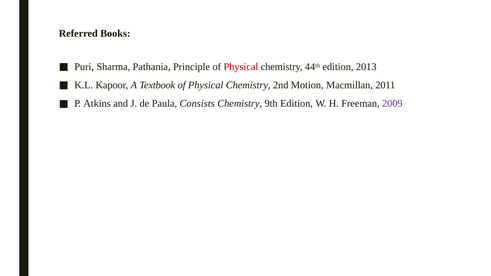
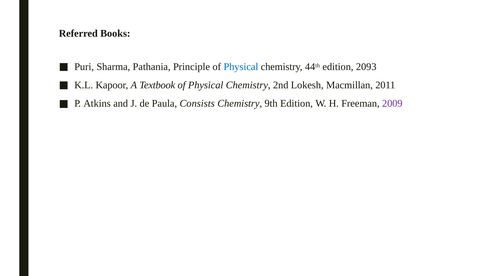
Physical colour: red -> blue (241, 67)
2013: 2013 -> 2093 (366, 67)
Motion: Motion -> Lokesh (307, 85)
